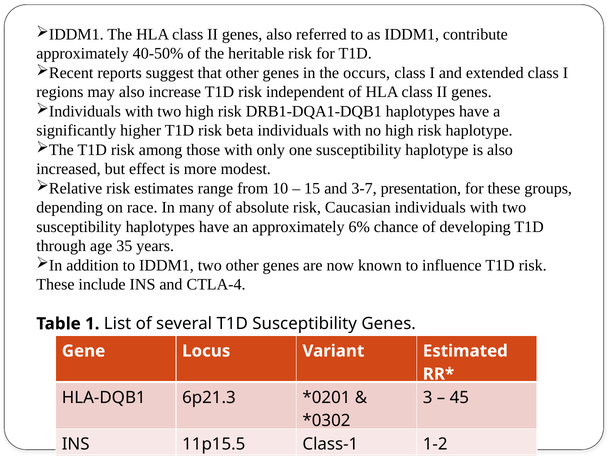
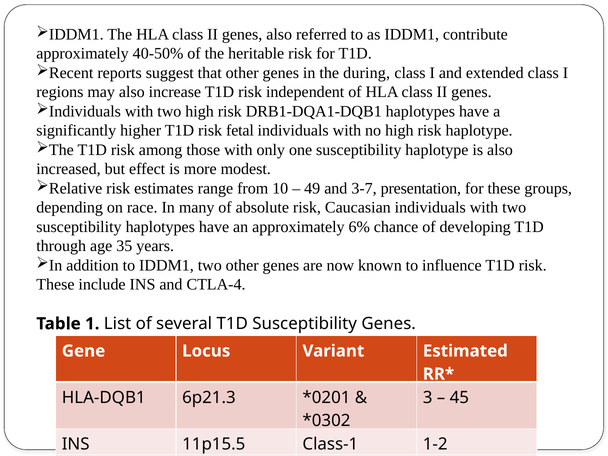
occurs: occurs -> during (367, 73)
beta: beta -> fetal (240, 131)
15: 15 -> 49 (312, 188)
